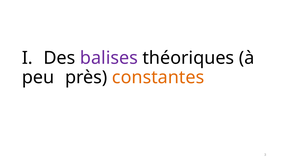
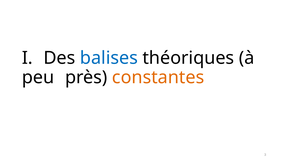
balises colour: purple -> blue (109, 58)
